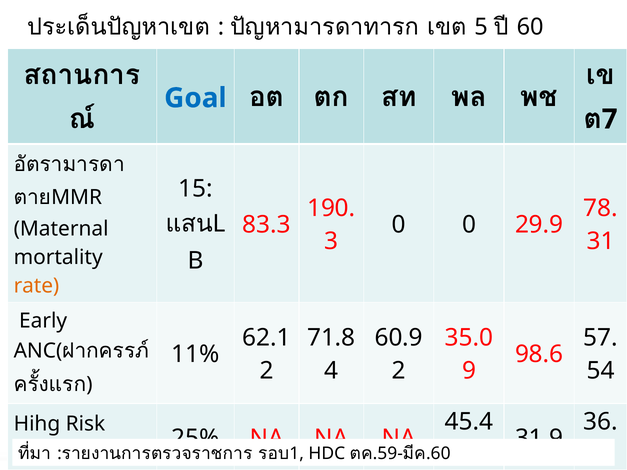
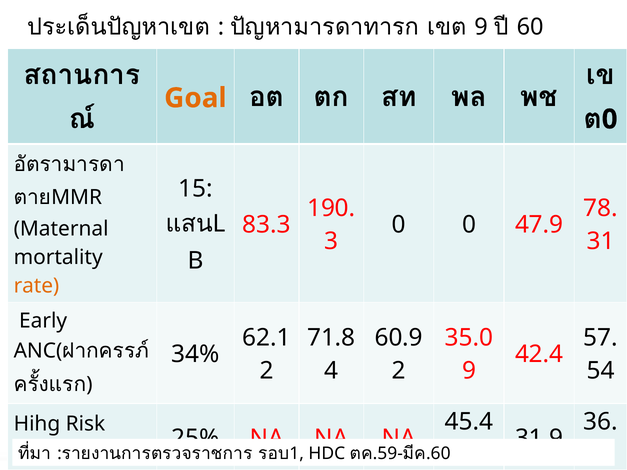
5: 5 -> 9 (481, 27)
Goal colour: blue -> orange (195, 98)
7: 7 -> 0 (610, 119)
29.9: 29.9 -> 47.9 (539, 225)
11%: 11% -> 34% (195, 355)
98.6: 98.6 -> 42.4 (539, 355)
